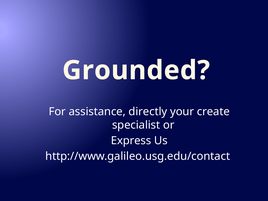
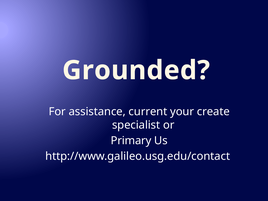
directly: directly -> current (148, 112)
Express: Express -> Primary (131, 141)
